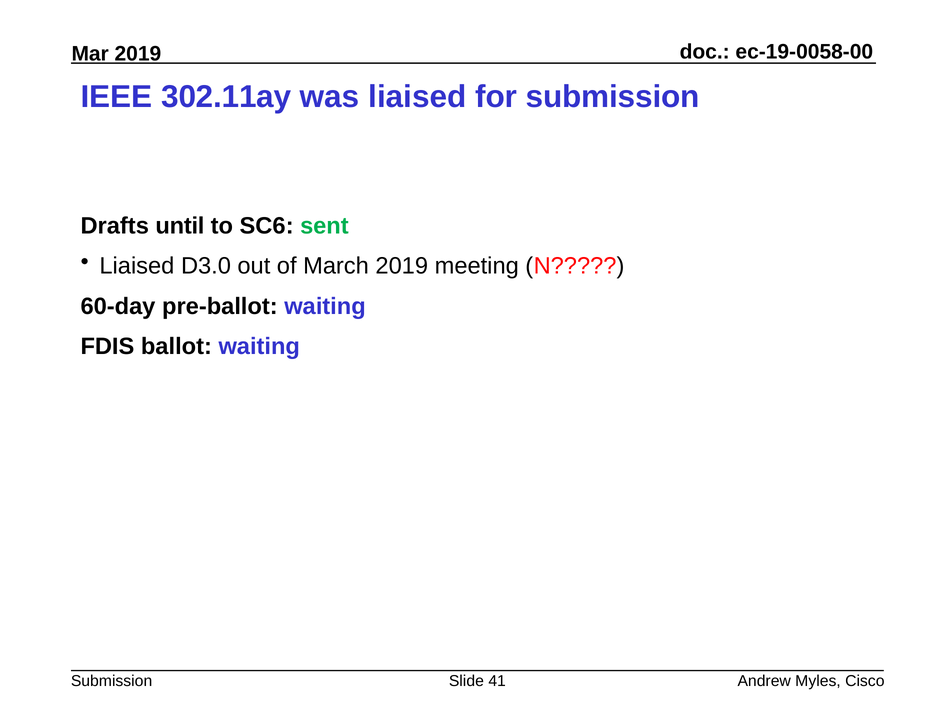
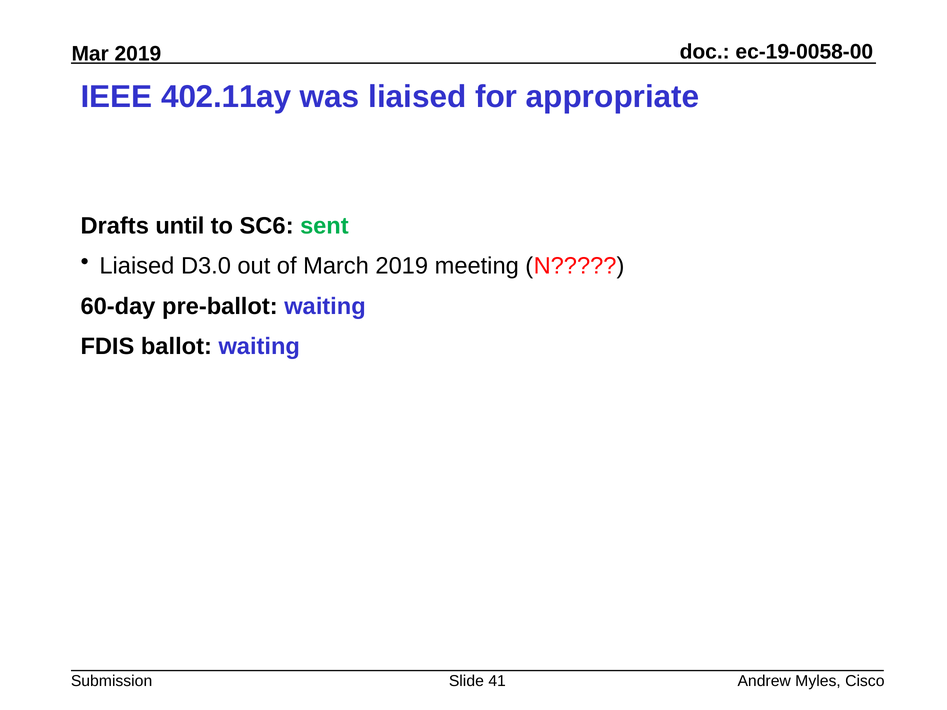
302.11ay: 302.11ay -> 402.11ay (226, 97)
for submission: submission -> appropriate (613, 97)
